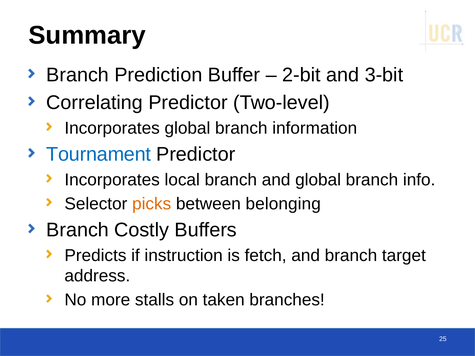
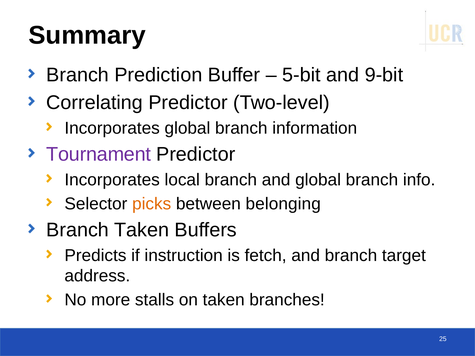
2-bit: 2-bit -> 5-bit (301, 75)
3-bit: 3-bit -> 9-bit (384, 75)
Tournament colour: blue -> purple (99, 154)
Branch Costly: Costly -> Taken (142, 230)
